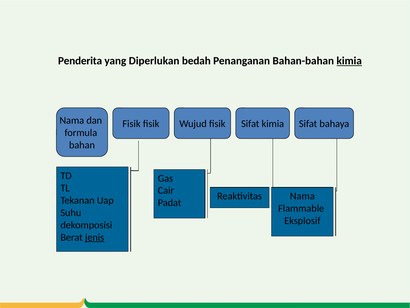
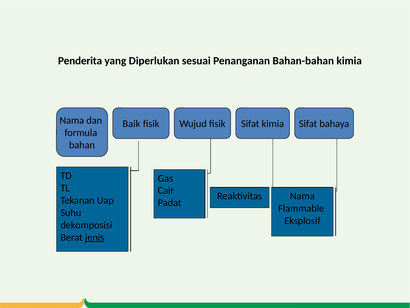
bedah: bedah -> sesuai (196, 61)
kimia underline: present -> none (349, 61)
Fisik: Fisik -> Baik (131, 124)
